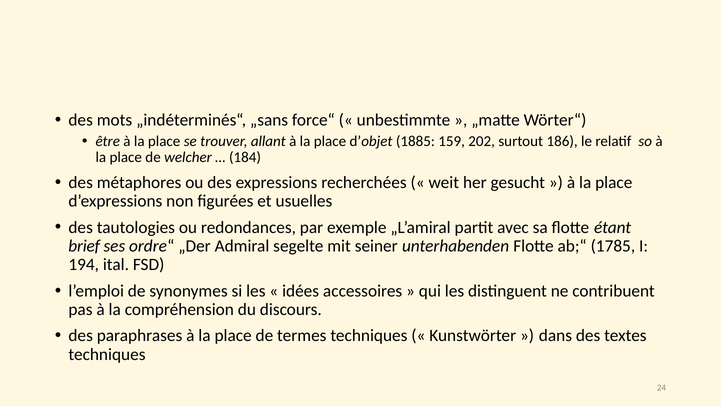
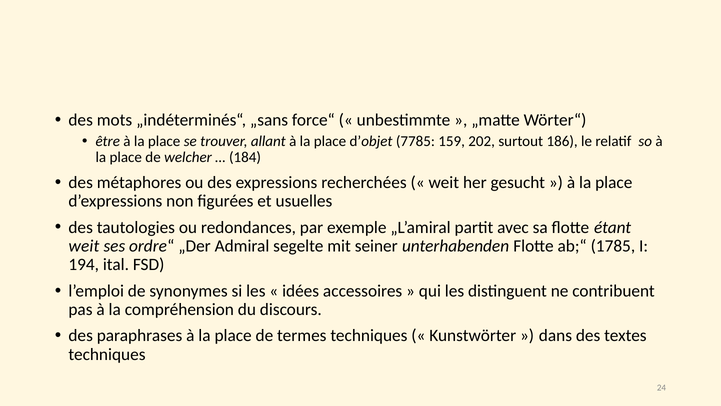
1885: 1885 -> 7785 (415, 141)
brief: brief -> weit (84, 246)
